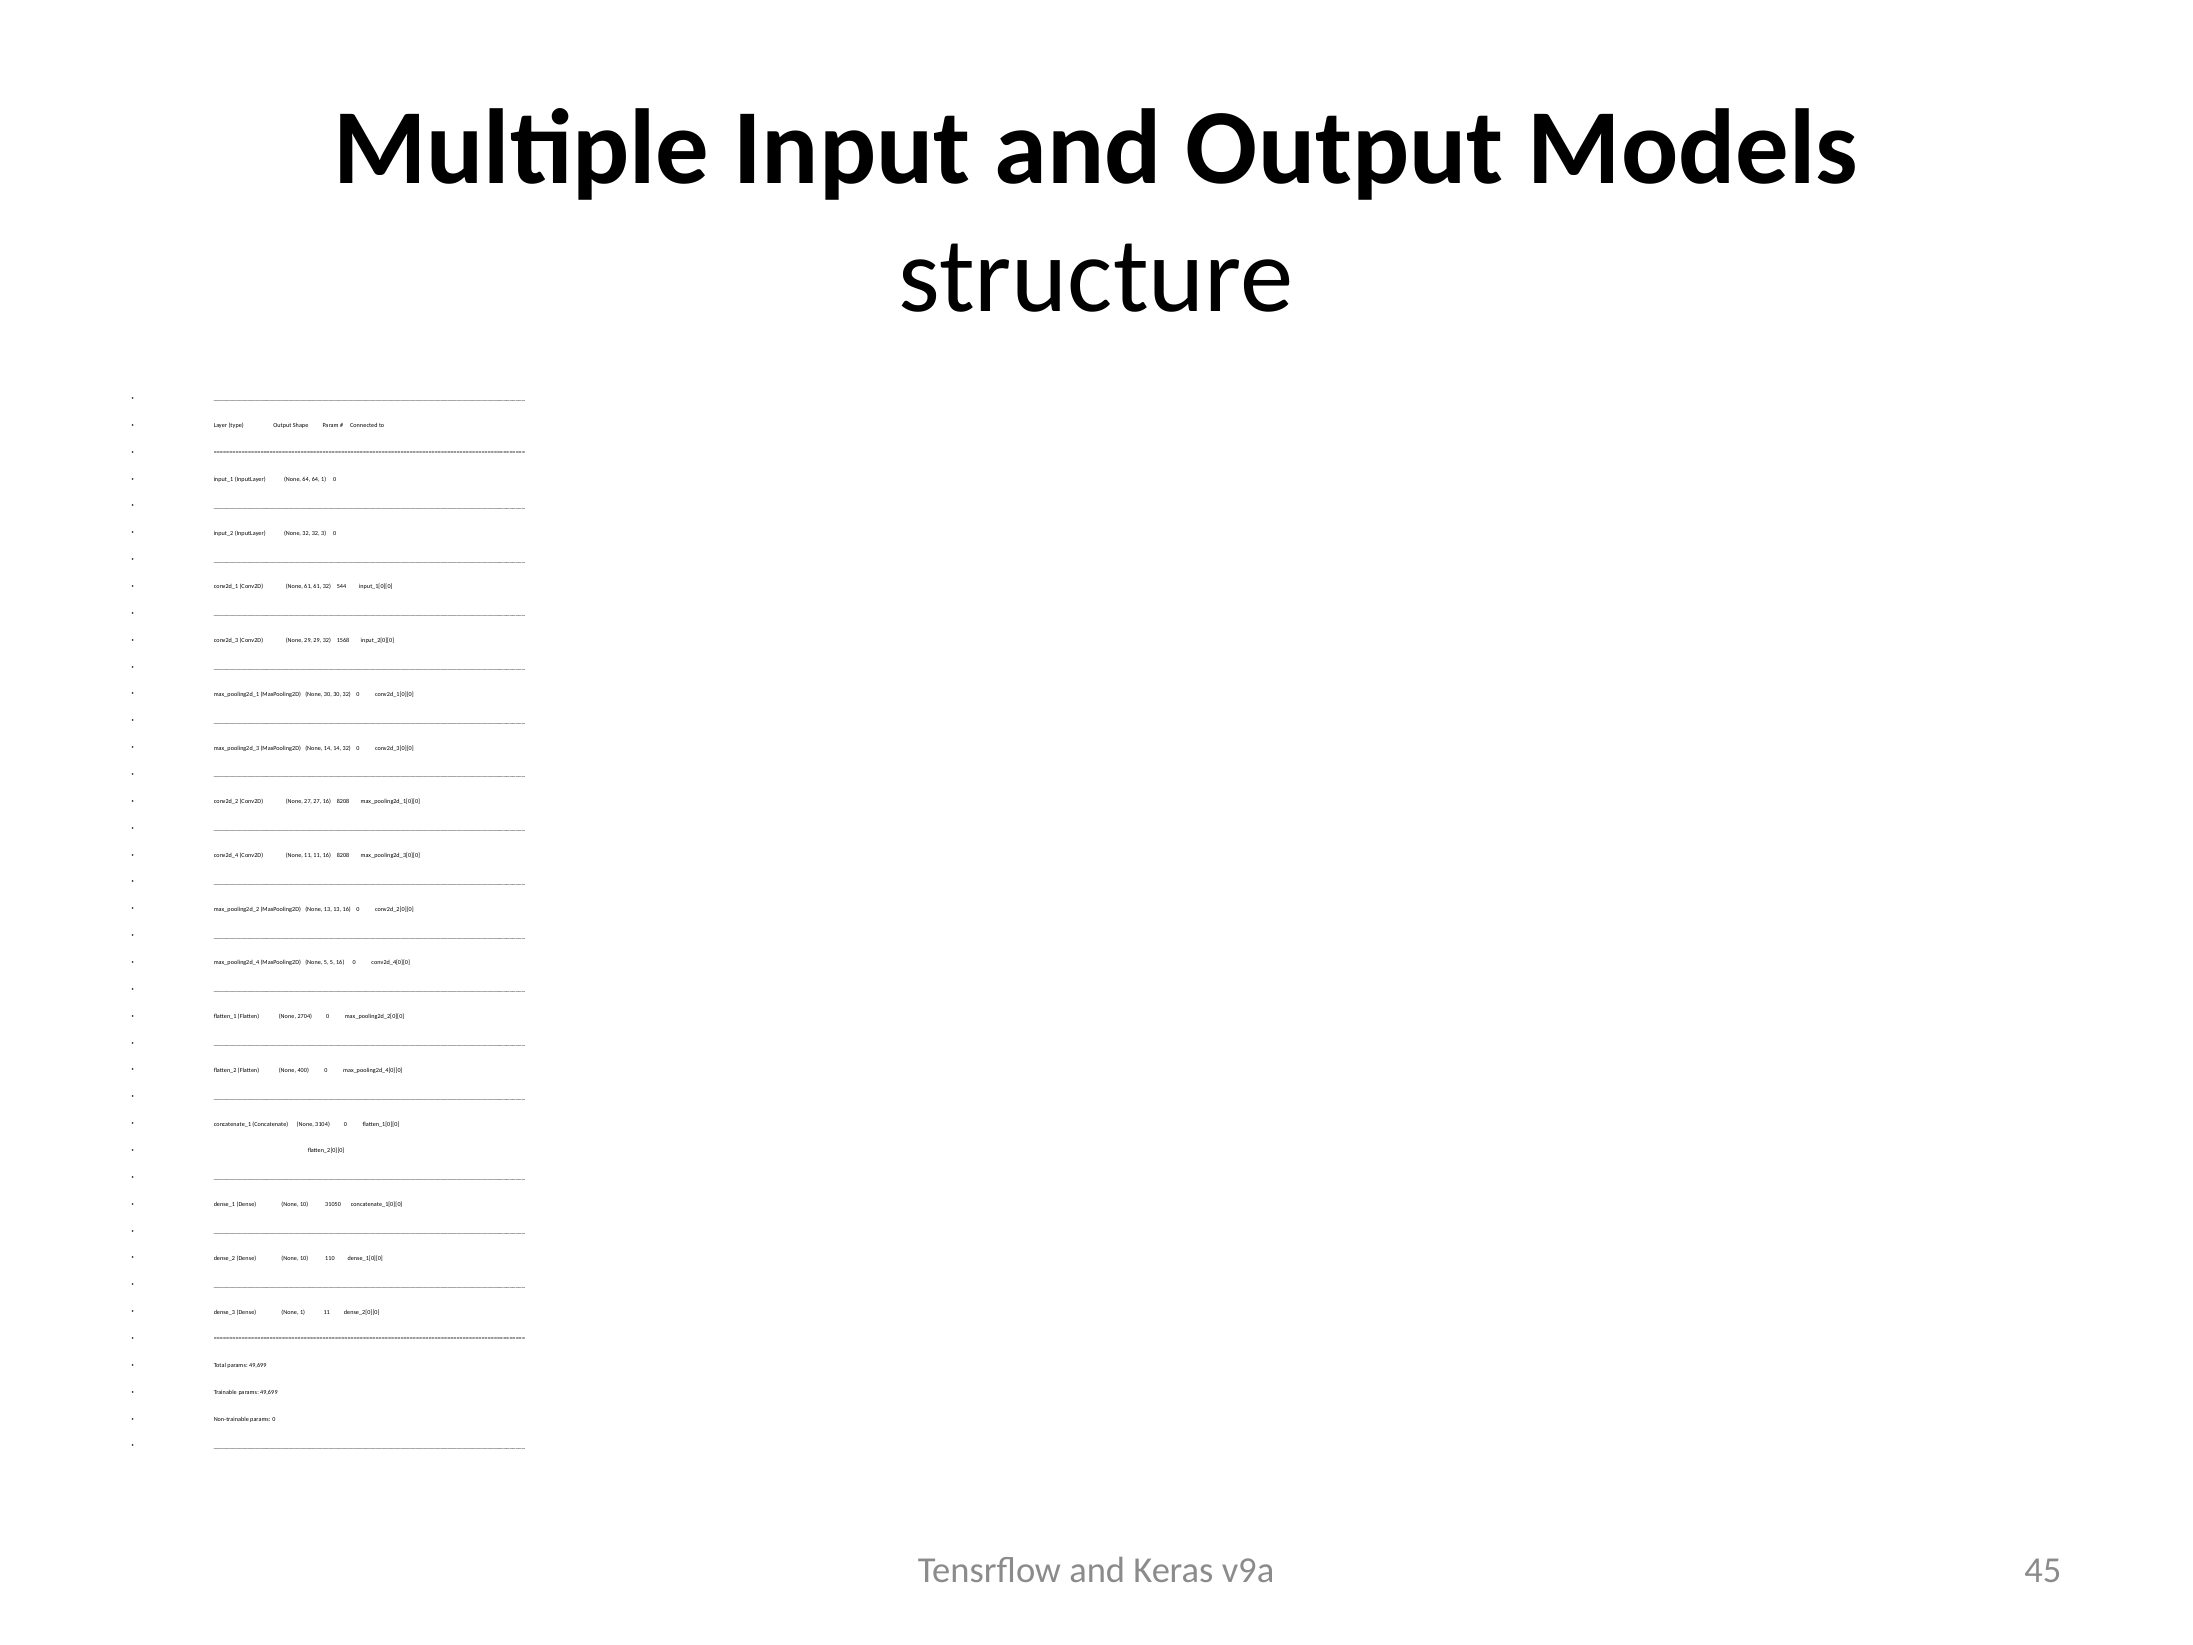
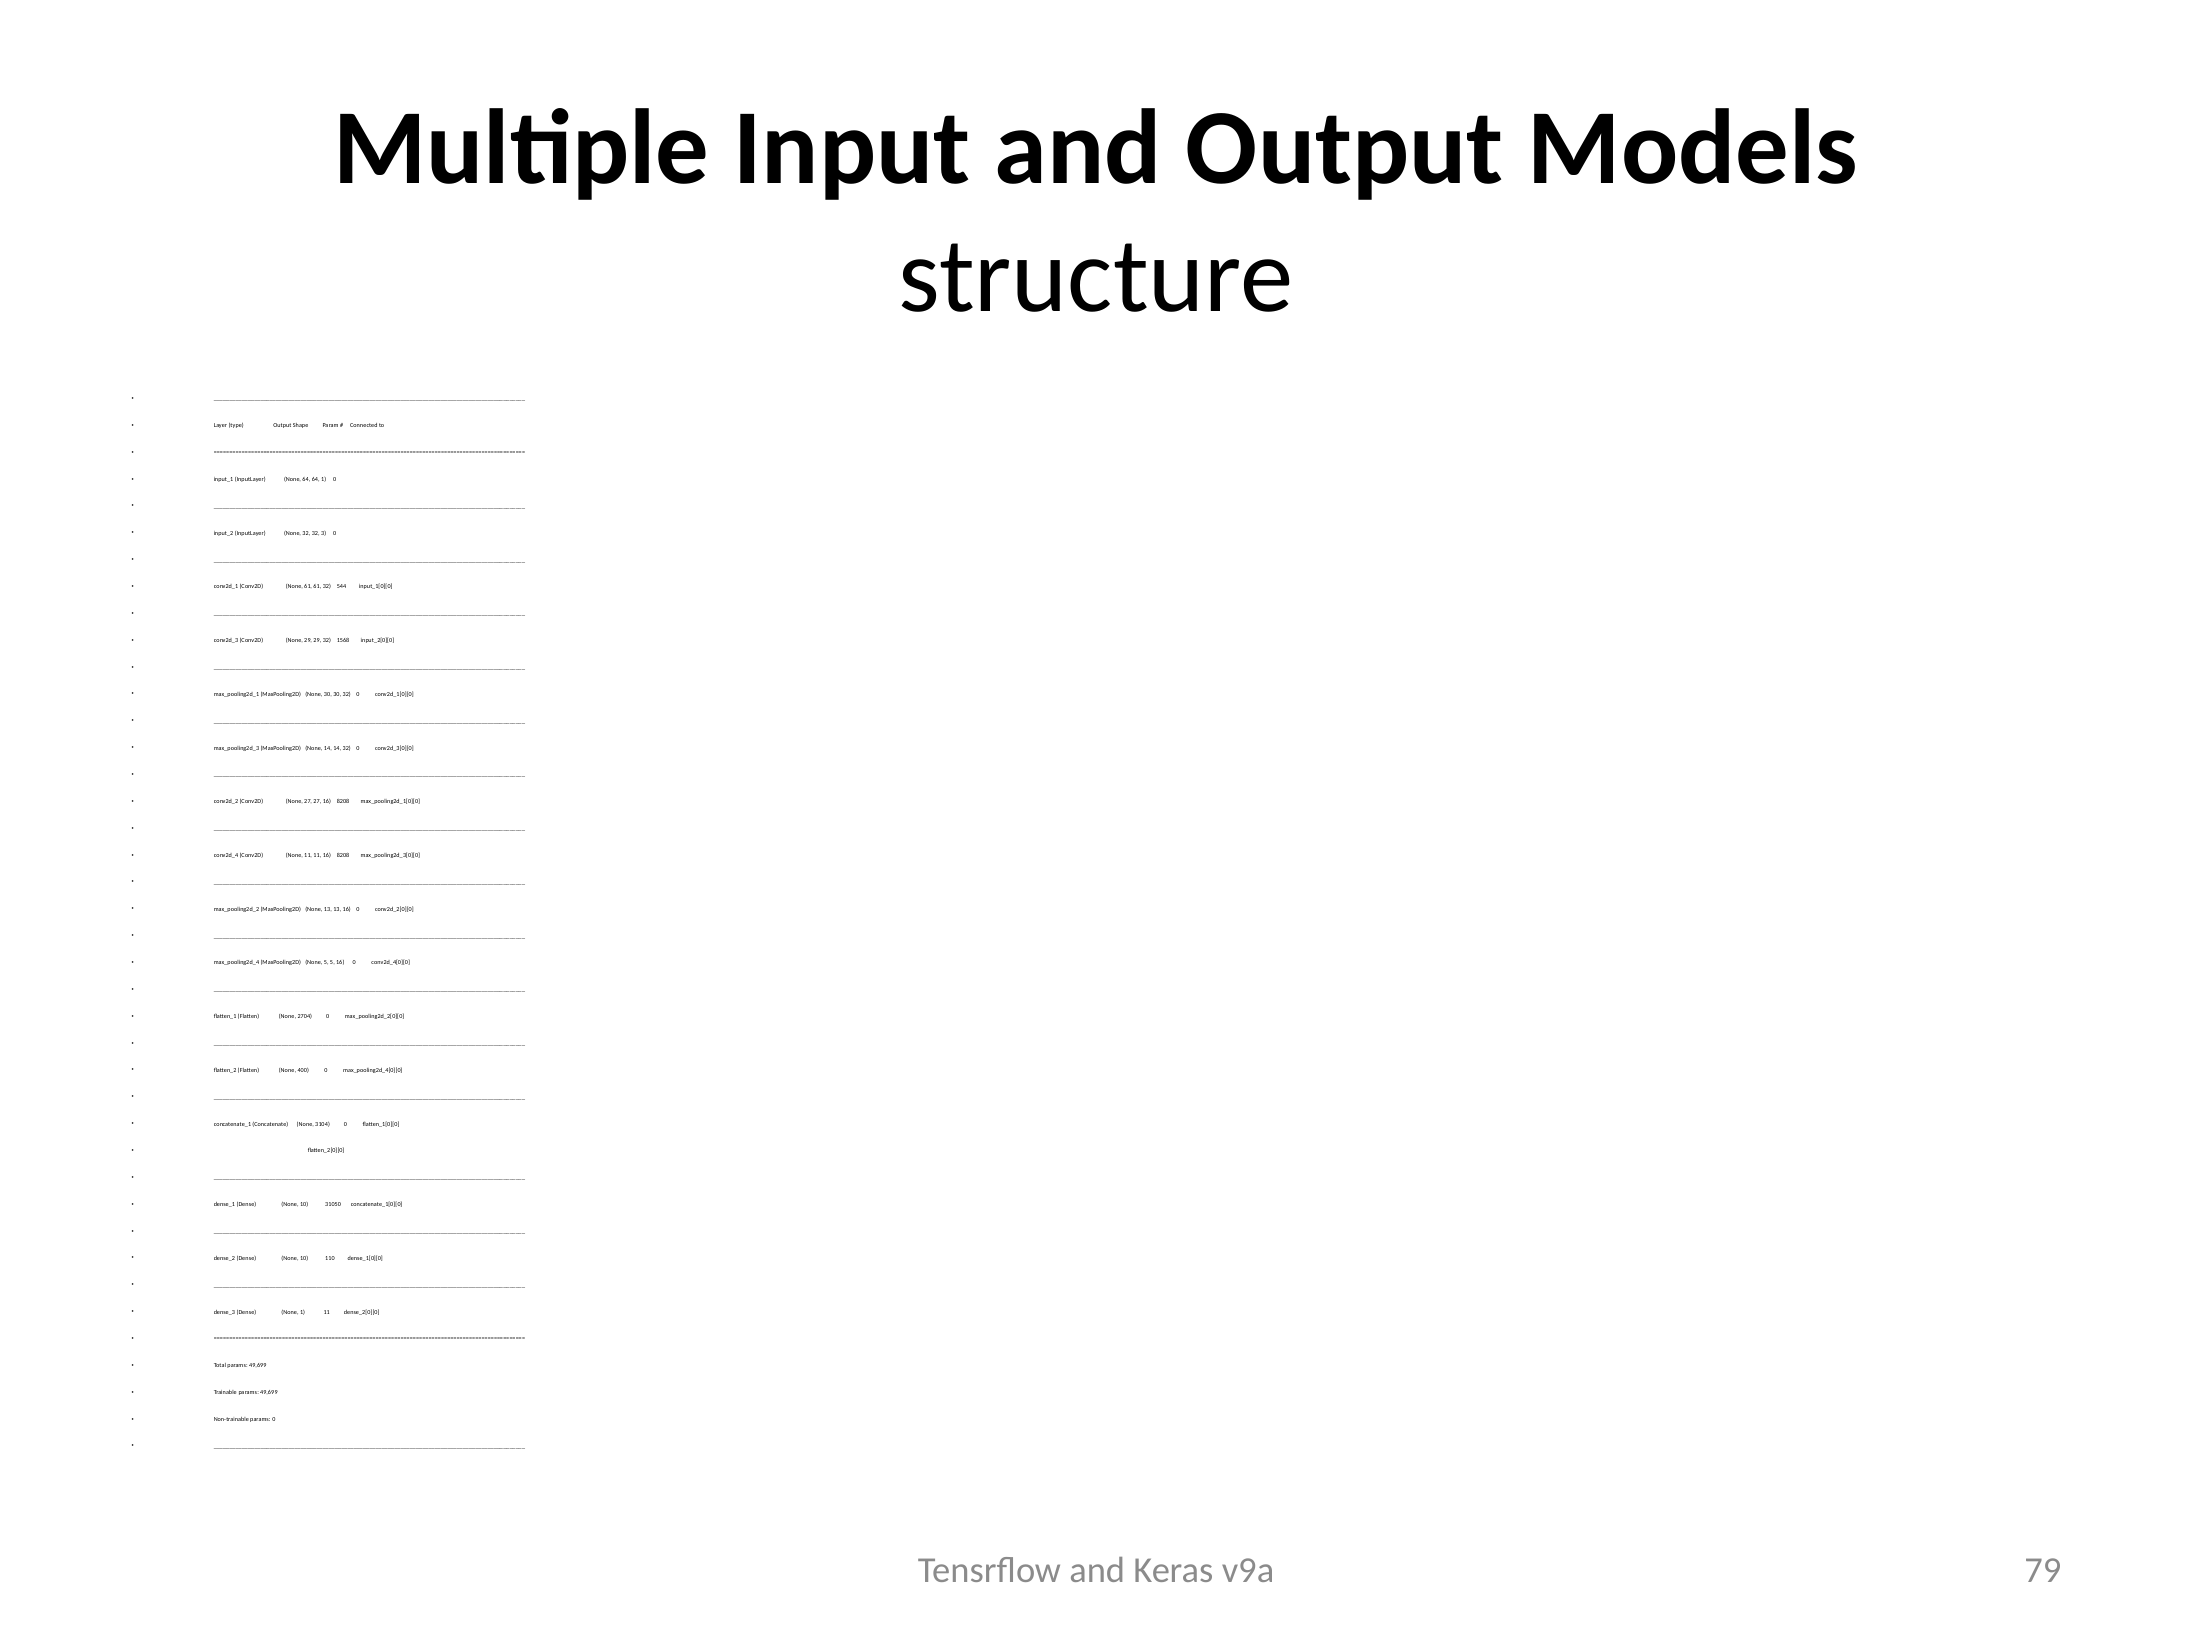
45: 45 -> 79 (2043, 1570)
